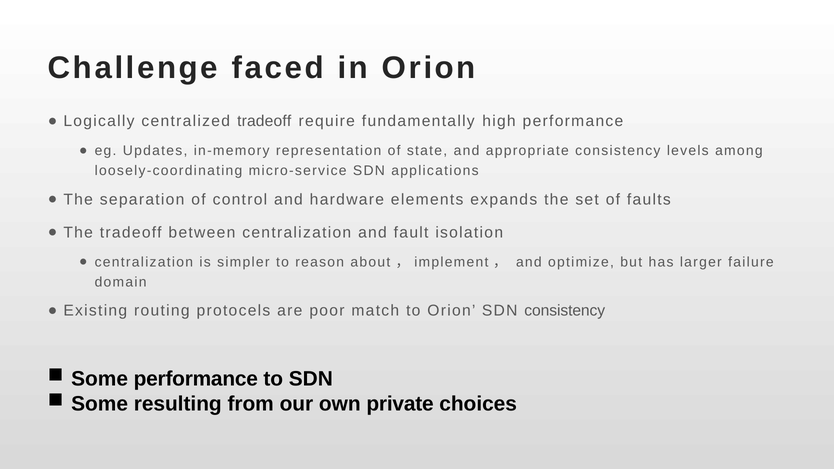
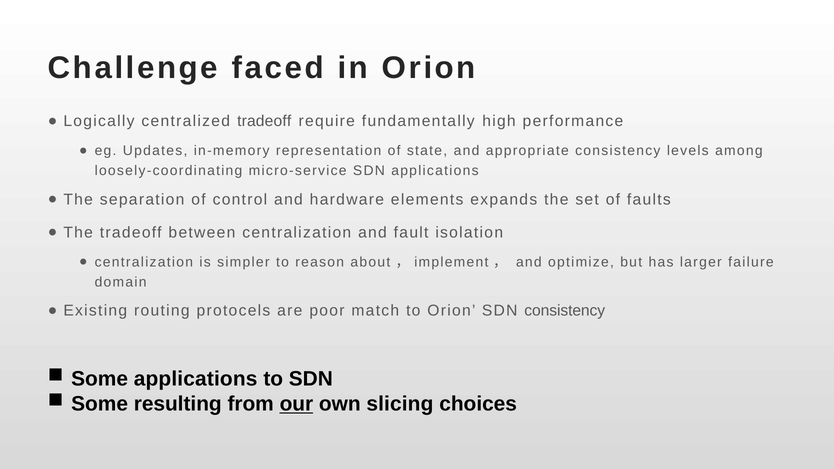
Some performance: performance -> applications (196, 379)
our underline: none -> present (296, 404)
private: private -> slicing (400, 404)
